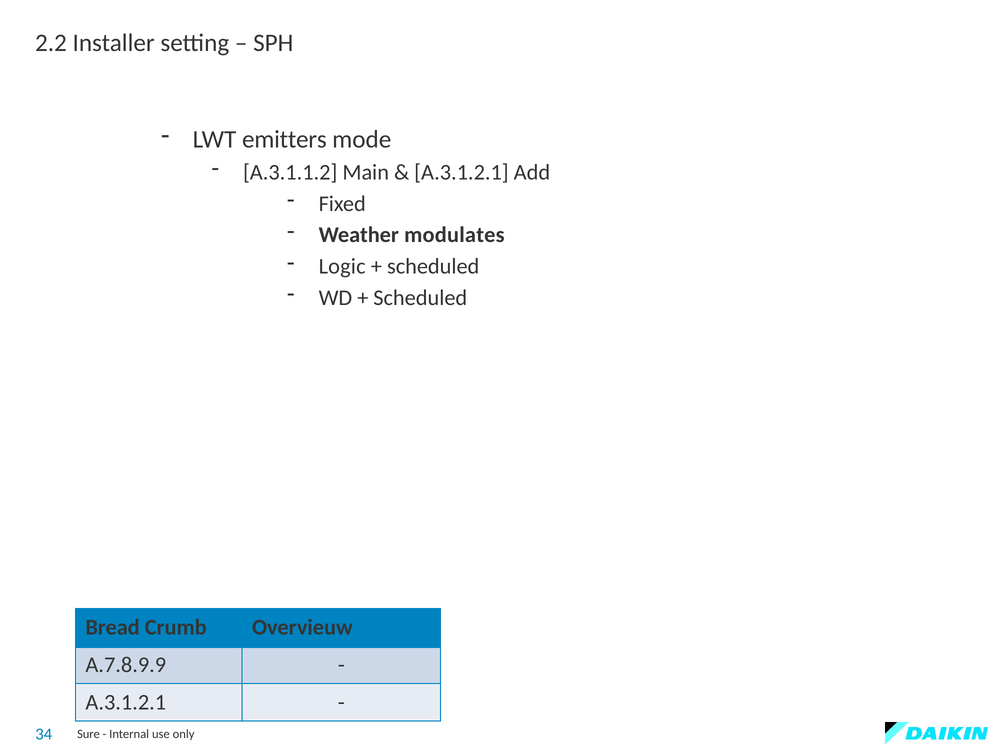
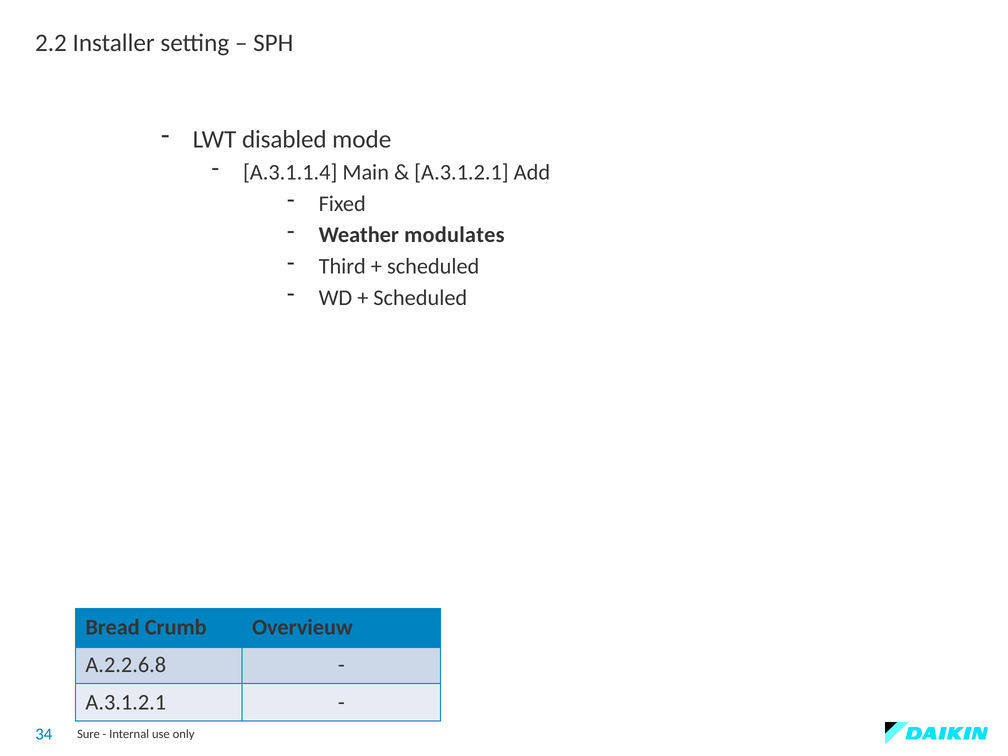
emitters: emitters -> disabled (284, 139)
A.3.1.1.2: A.3.1.1.2 -> A.3.1.1.4 (290, 172)
Logic: Logic -> Third (342, 266)
A.7.8.9.9: A.7.8.9.9 -> A.2.2.6.8 (126, 665)
